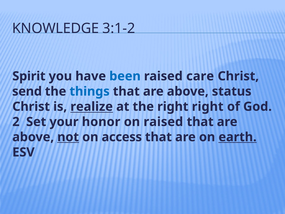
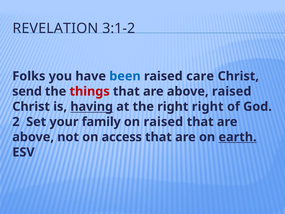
KNOWLEDGE: KNOWLEDGE -> REVELATION (55, 28)
Spirit: Spirit -> Folks (29, 76)
things colour: blue -> red (90, 91)
above status: status -> raised (232, 91)
realize: realize -> having (92, 106)
honor: honor -> family (101, 122)
not underline: present -> none (68, 137)
